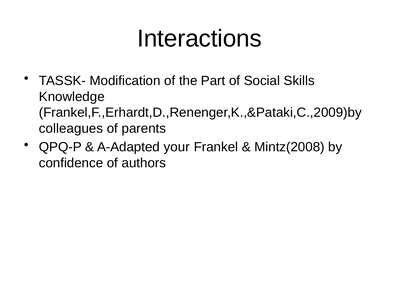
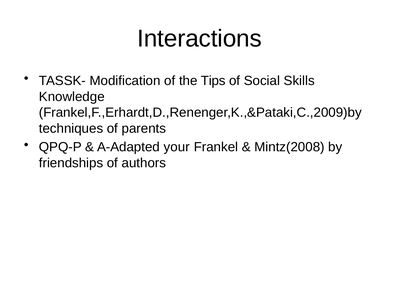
Part: Part -> Tips (213, 81)
colleagues: colleagues -> techniques (71, 129)
confidence: confidence -> friendships (71, 163)
